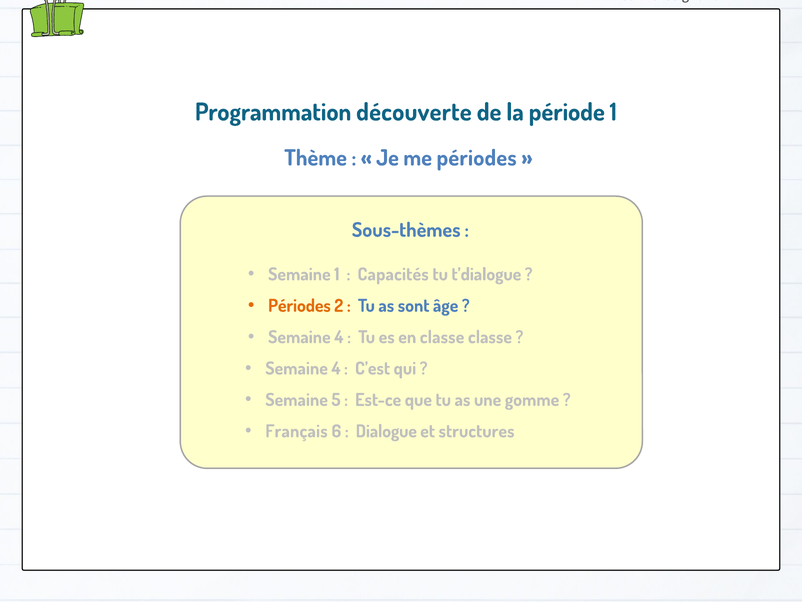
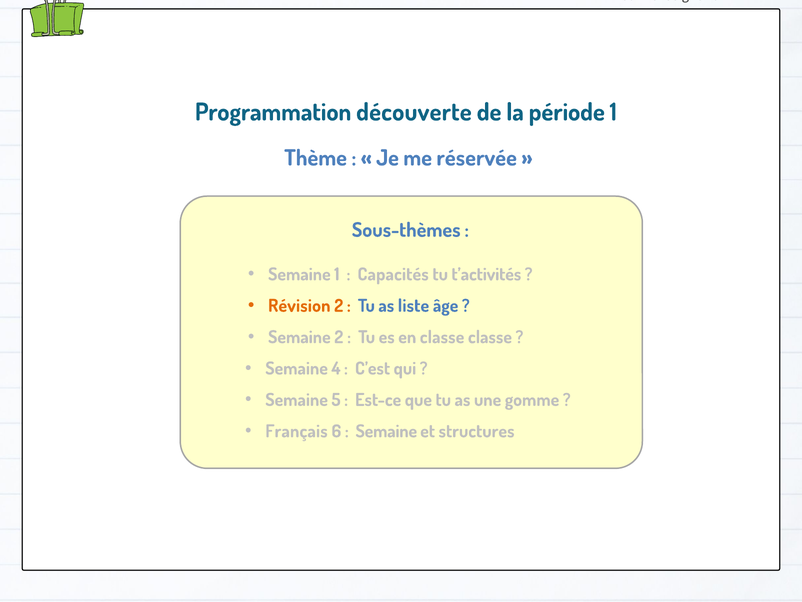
me périodes: périodes -> réservée (477, 158)
t’dialogue: t’dialogue -> t’activités (486, 274)
Périodes: Périodes -> Révision (299, 306)
sont: sont -> liste (413, 306)
4: 4 -> 2 (339, 337)
Dialogue: Dialogue -> Semaine (386, 431)
